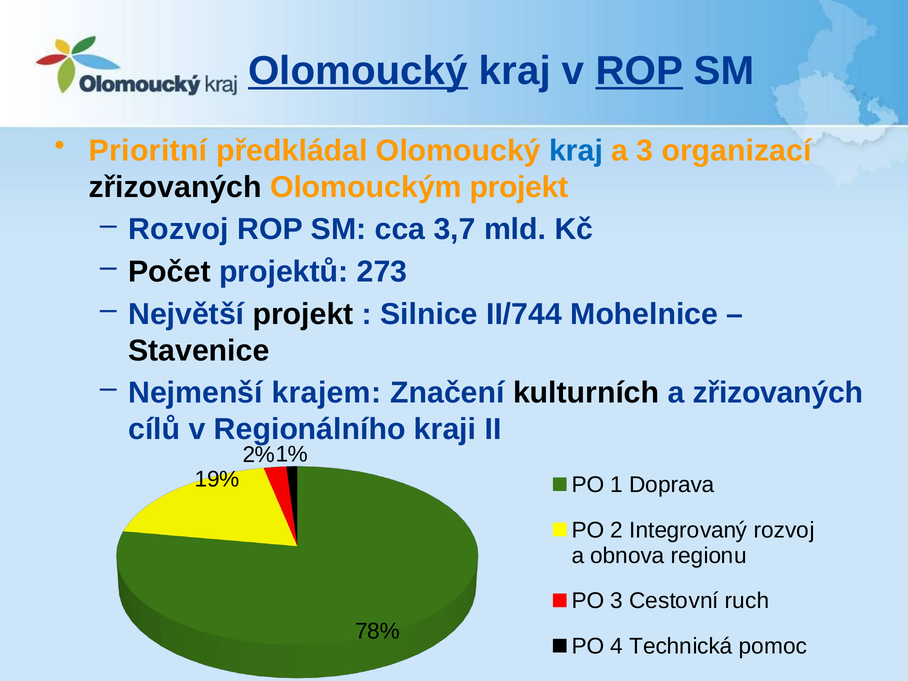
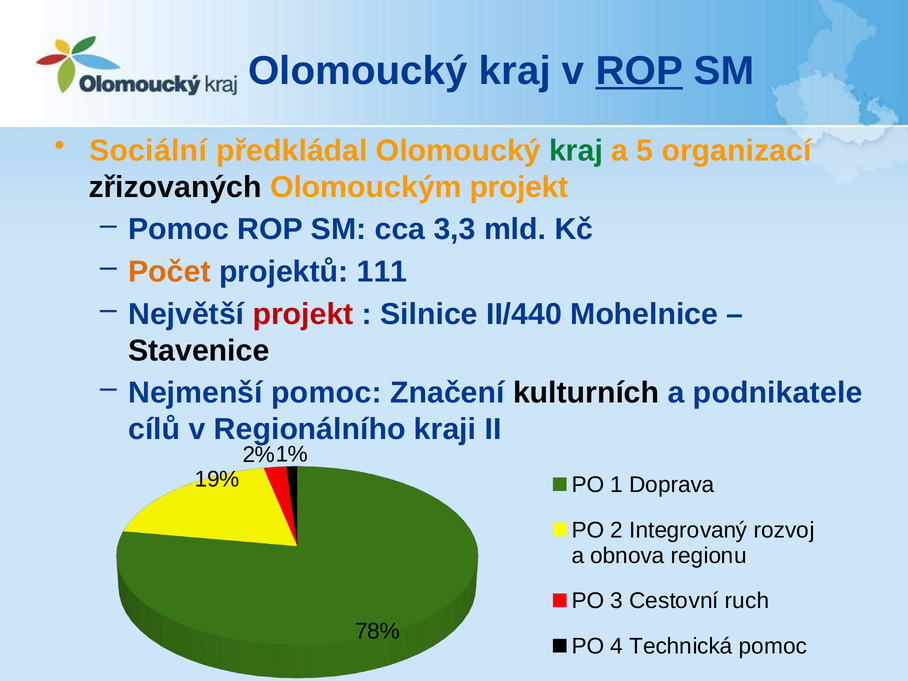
Olomoucký underline: present -> none (358, 71)
Prioritní: Prioritní -> Sociální (148, 151)
kraj colour: blue -> green (576, 151)
a 3: 3 -> 5 (645, 151)
Rozvoj: Rozvoj -> Pomoc (179, 229)
3,7: 3,7 -> 3,3 (455, 229)
Počet colour: black -> orange (169, 272)
273: 273 -> 111 (382, 272)
projekt colour: black -> red (303, 314)
II/744: II/744 -> II/440 (524, 314)
Nejmenší krajem: krajem -> pomoc (326, 393)
a zřizovaných: zřizovaných -> podnikatele (778, 393)
